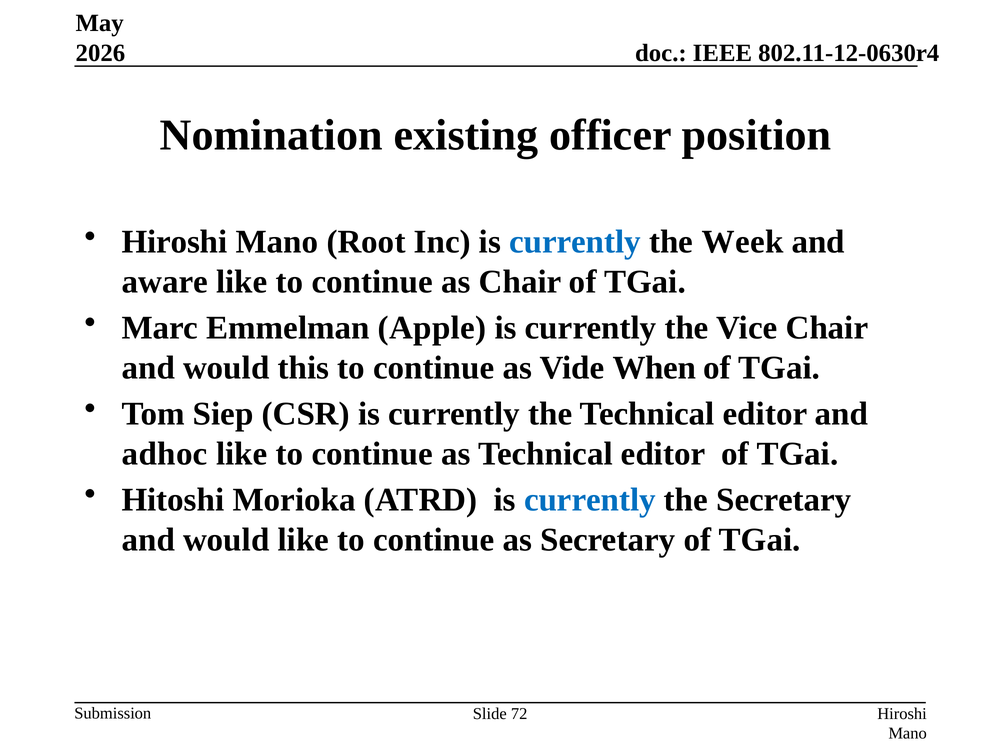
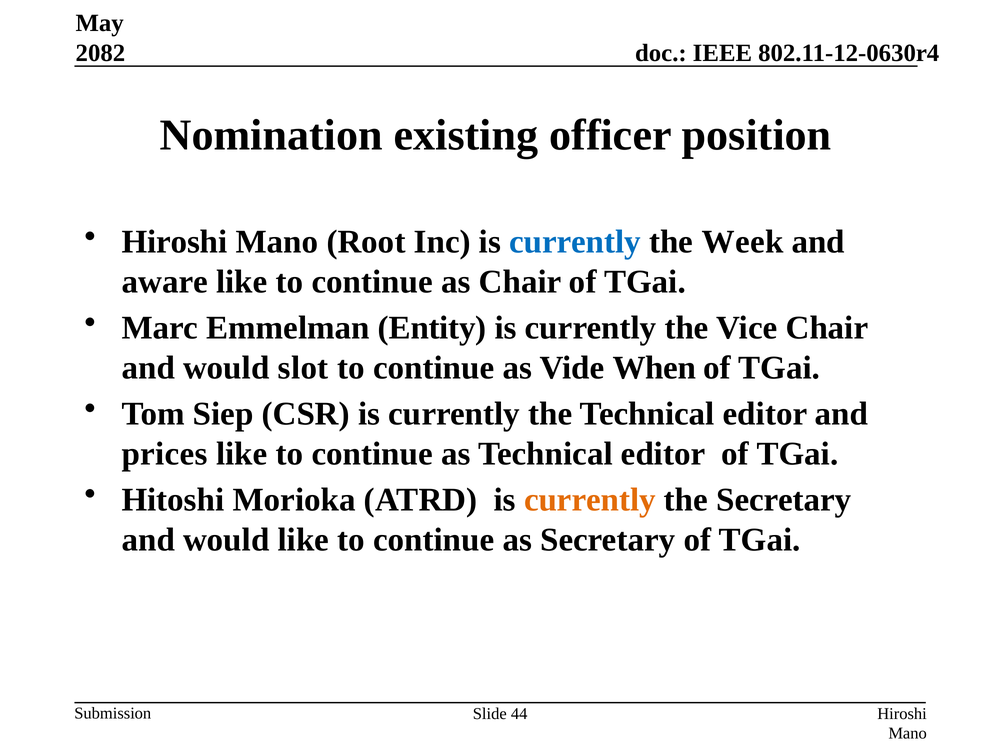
2026: 2026 -> 2082 (100, 53)
Apple: Apple -> Entity (432, 328)
this: this -> slot (303, 368)
adhoc: adhoc -> prices (165, 454)
currently colour: blue -> orange (590, 500)
72: 72 -> 44 (519, 714)
